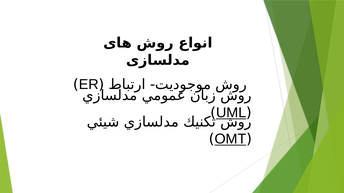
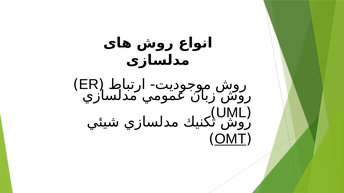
UML underline: present -> none (231, 113)
